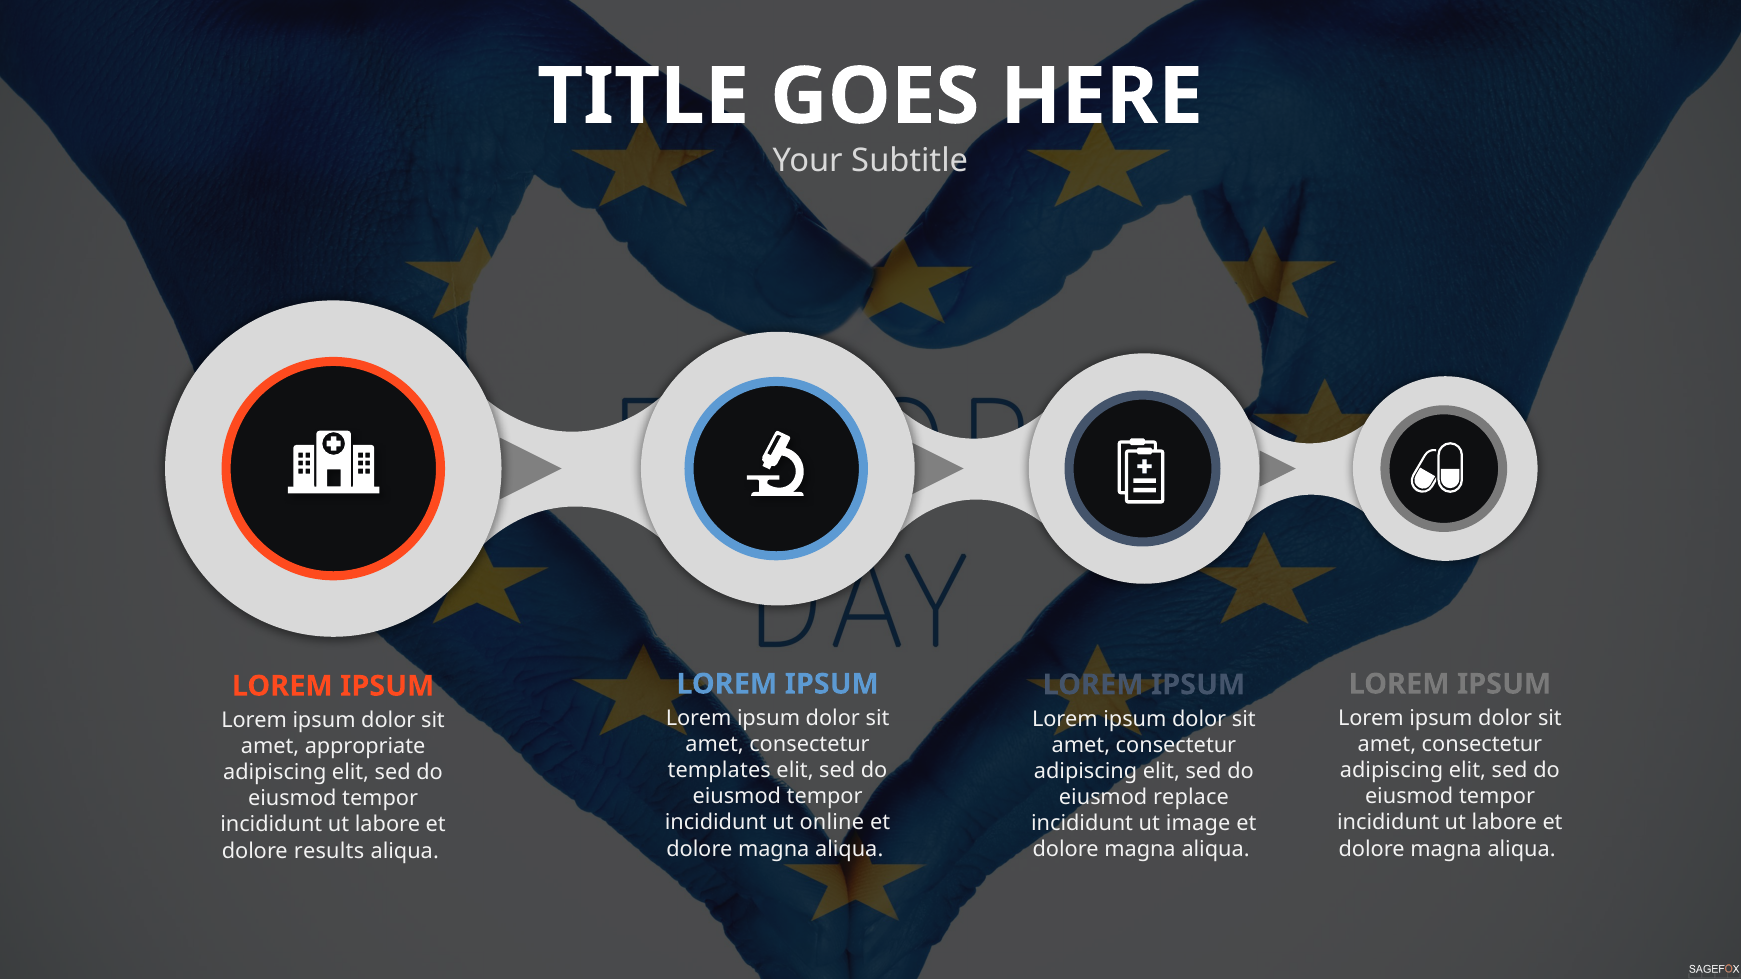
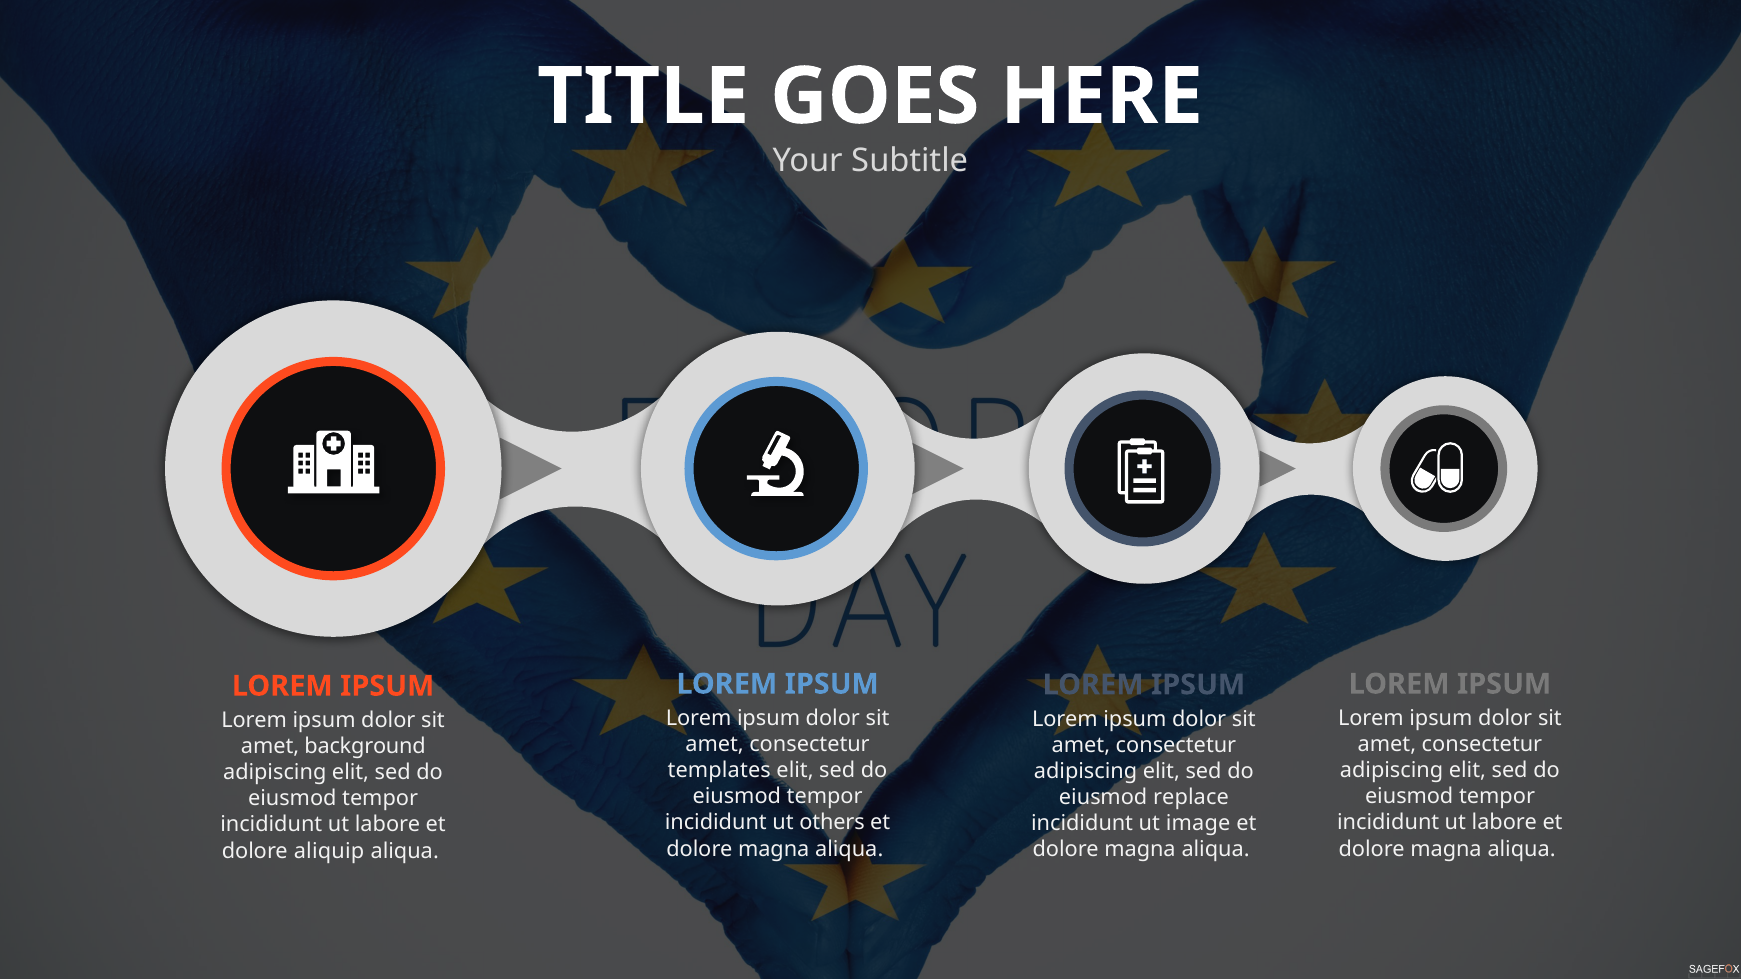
appropriate: appropriate -> background (365, 747)
online: online -> others (832, 823)
results: results -> aliquip (329, 851)
